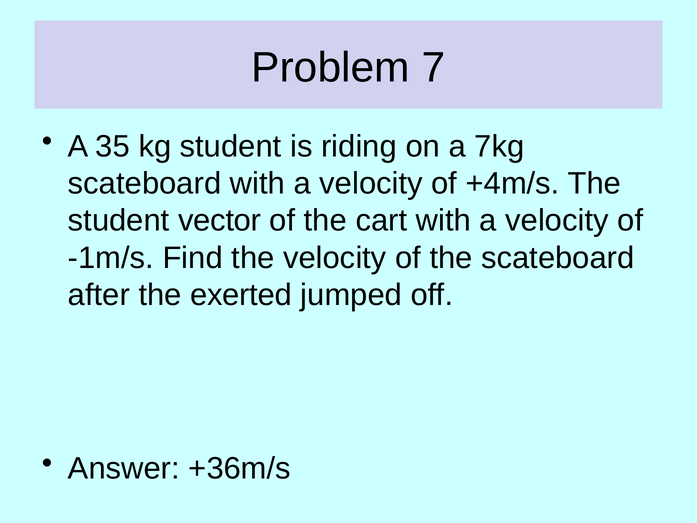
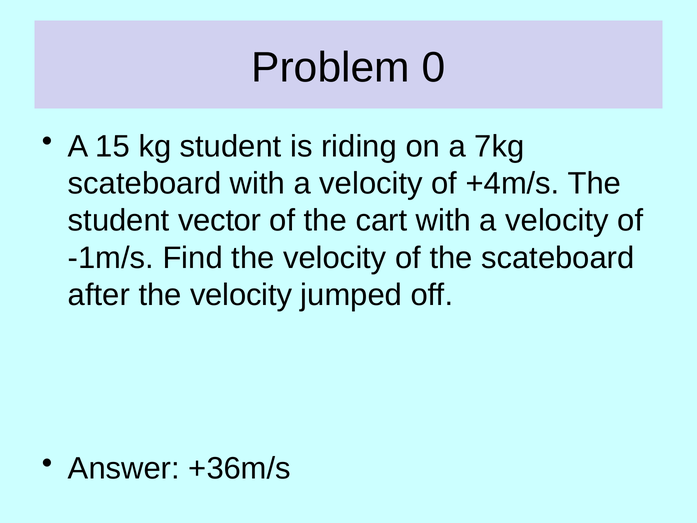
7: 7 -> 0 (434, 67)
35: 35 -> 15 (113, 146)
after the exerted: exerted -> velocity (241, 295)
